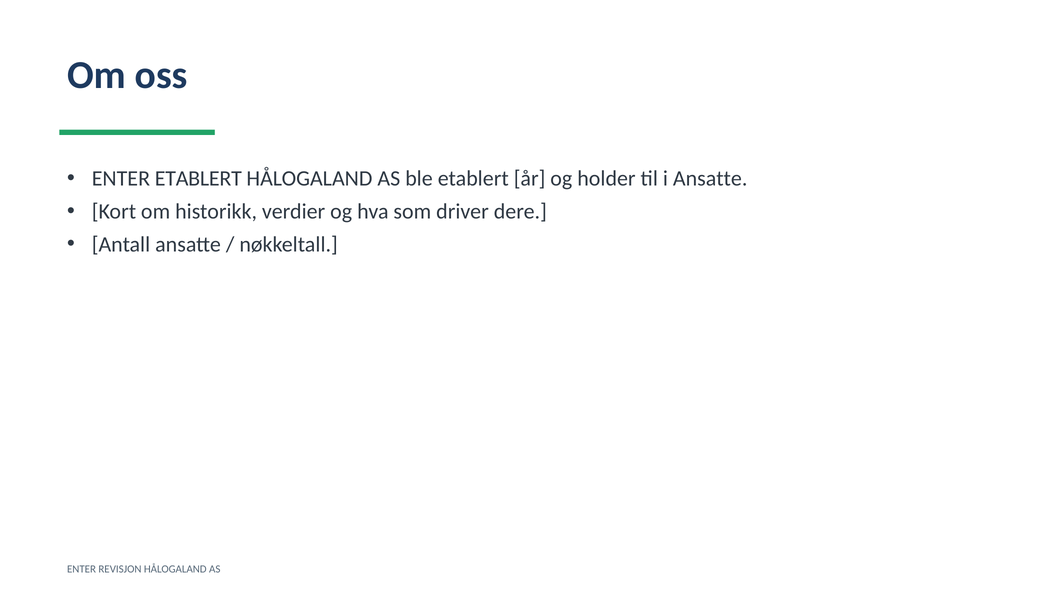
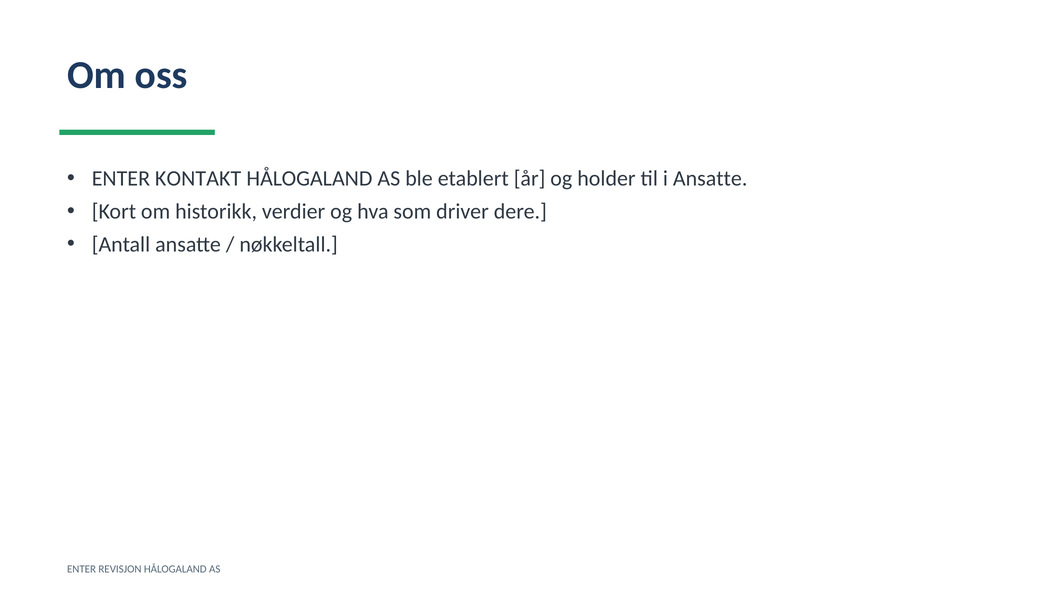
ENTER ETABLERT: ETABLERT -> KONTAKT (198, 179)
